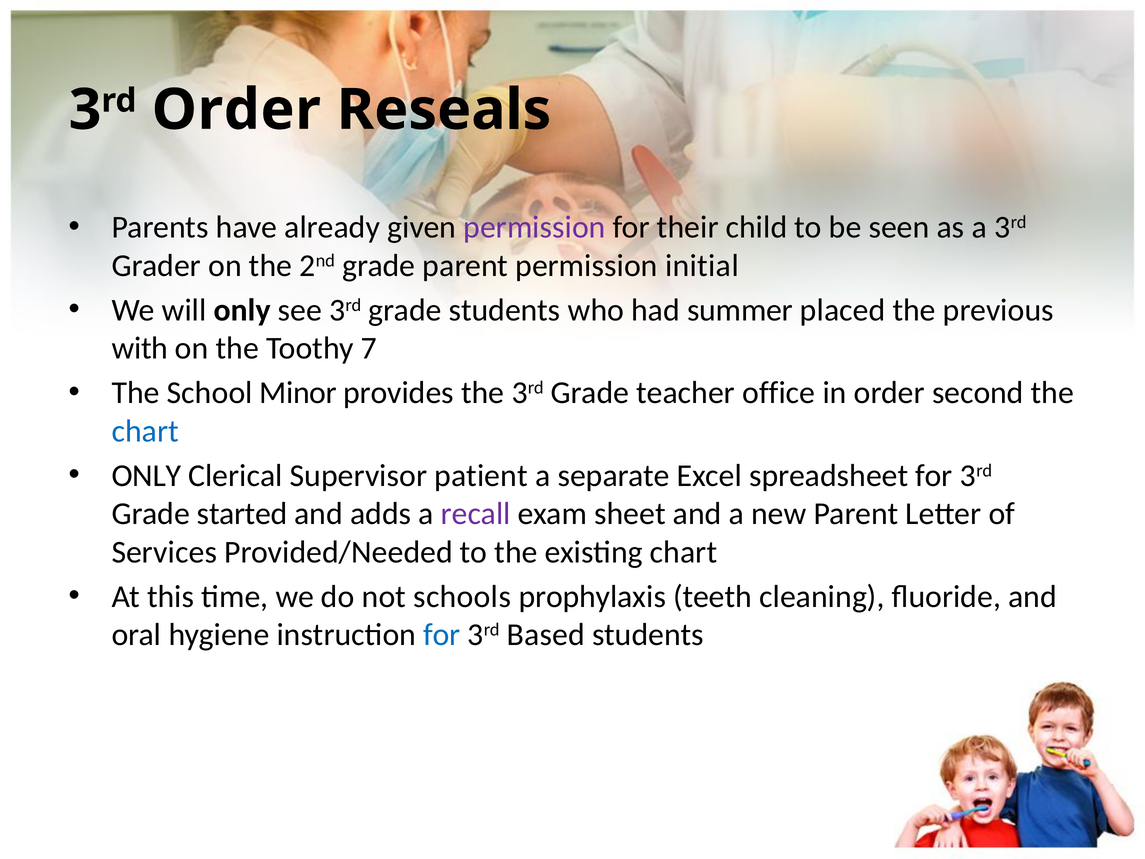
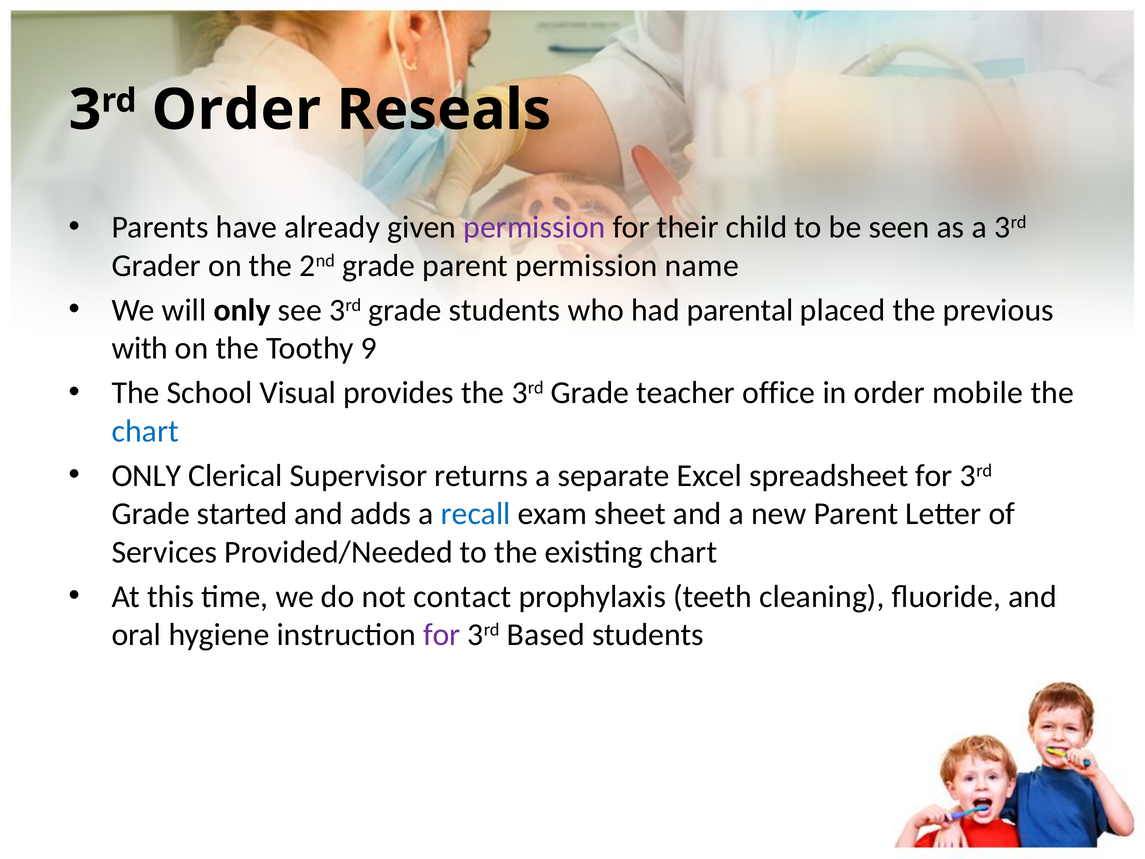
initial: initial -> name (702, 266)
summer: summer -> parental (740, 310)
7: 7 -> 9 (369, 348)
Minor: Minor -> Visual (298, 393)
second: second -> mobile (978, 393)
patient: patient -> returns (481, 476)
recall colour: purple -> blue (476, 514)
schools: schools -> contact (462, 596)
for colour: blue -> purple (442, 635)
